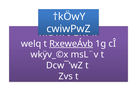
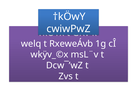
RxeweÁvb underline: present -> none (71, 44)
